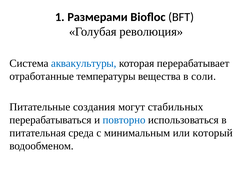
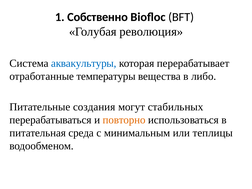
Размерами: Размерами -> Собственно (98, 17)
соли: соли -> либо (204, 76)
повторно colour: blue -> orange (124, 120)
который: который -> теплицы (213, 133)
